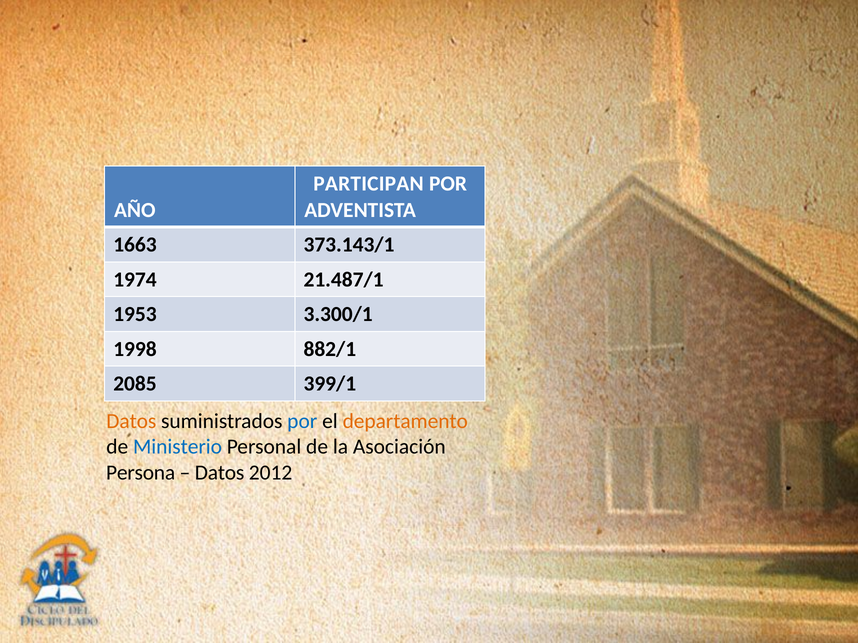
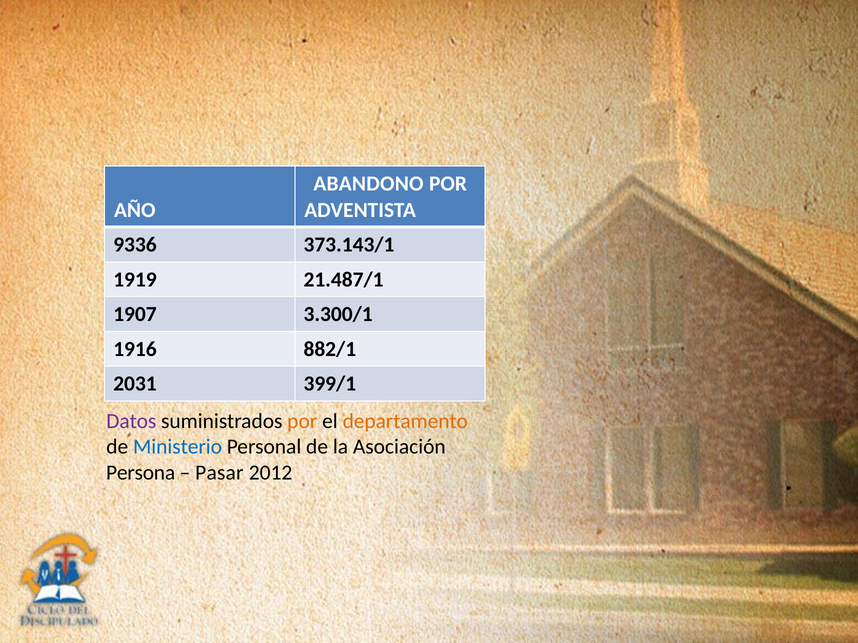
PARTICIPAN: PARTICIPAN -> ABANDONO (368, 184)
1663: 1663 -> 9336 (135, 245)
1974: 1974 -> 1919 (135, 280)
1953: 1953 -> 1907 (135, 315)
1998: 1998 -> 1916 (135, 349)
2085: 2085 -> 2031 (135, 384)
Datos colour: orange -> purple (131, 421)
por colour: blue -> orange (302, 421)
Datos: Datos -> Pasar (219, 473)
